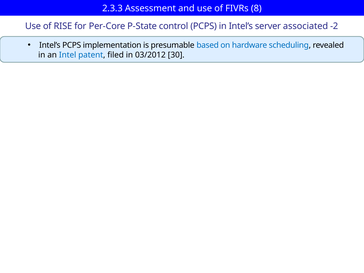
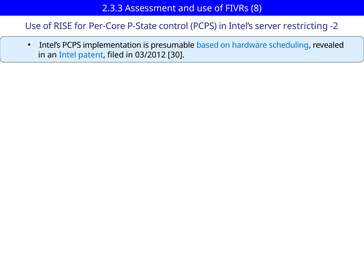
associated: associated -> restricting (305, 26)
